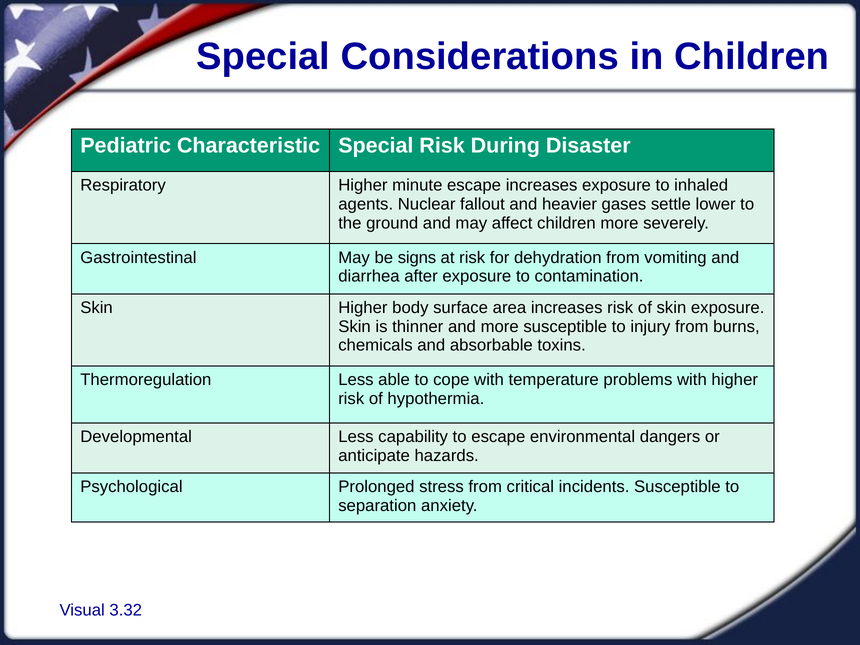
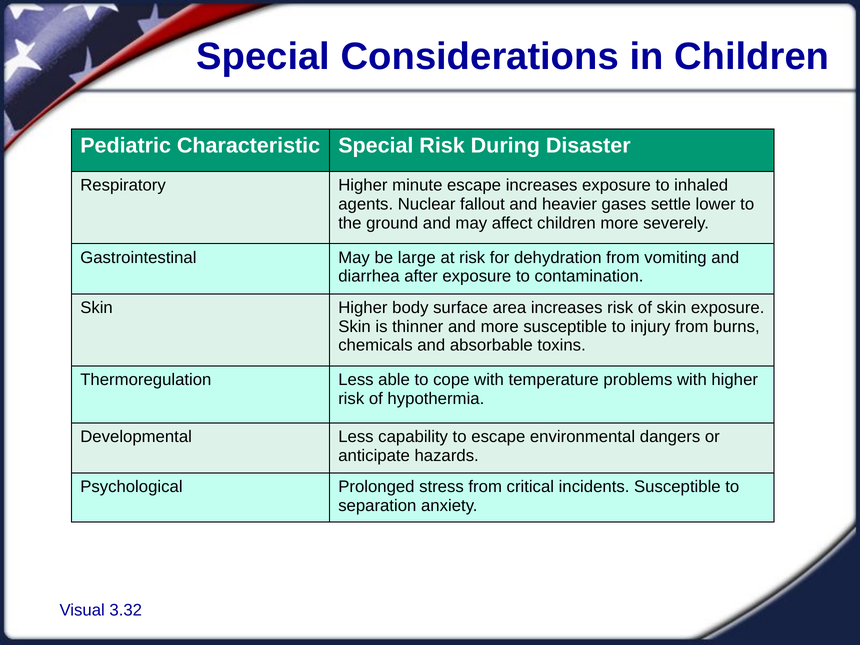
signs: signs -> large (417, 258)
